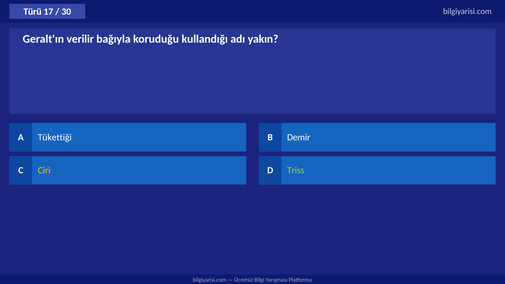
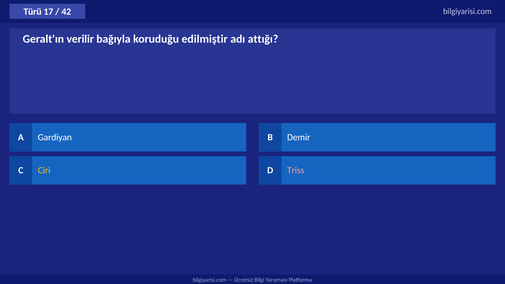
30: 30 -> 42 (66, 12)
kullandığı: kullandığı -> edilmiştir (205, 39)
yakın: yakın -> attığı (263, 39)
Tükettiği: Tükettiği -> Gardiyan (55, 137)
Triss colour: light green -> pink (296, 171)
